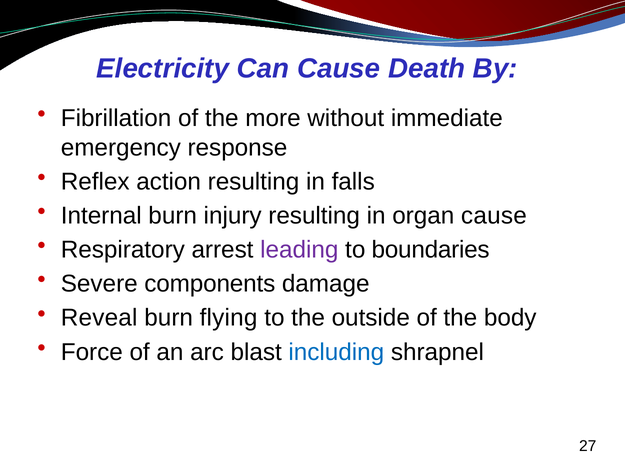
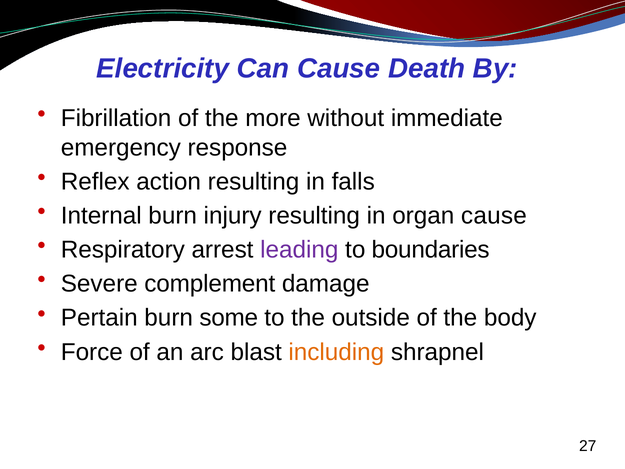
components: components -> complement (210, 284)
Reveal: Reveal -> Pertain (99, 318)
flying: flying -> some (229, 318)
including colour: blue -> orange (336, 352)
